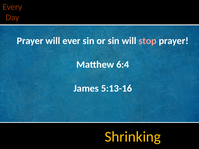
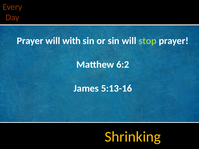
ever: ever -> with (72, 41)
stop colour: pink -> light green (148, 41)
6:4: 6:4 -> 6:2 (123, 65)
